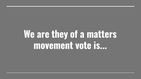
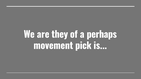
matters: matters -> perhaps (102, 35)
vote: vote -> pick (83, 46)
